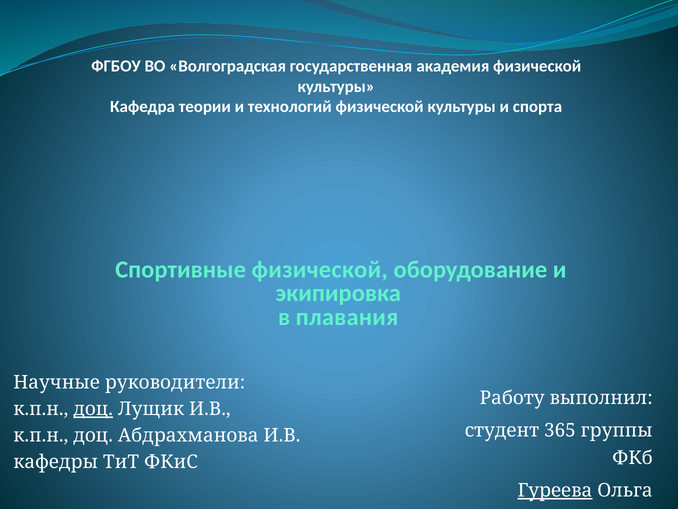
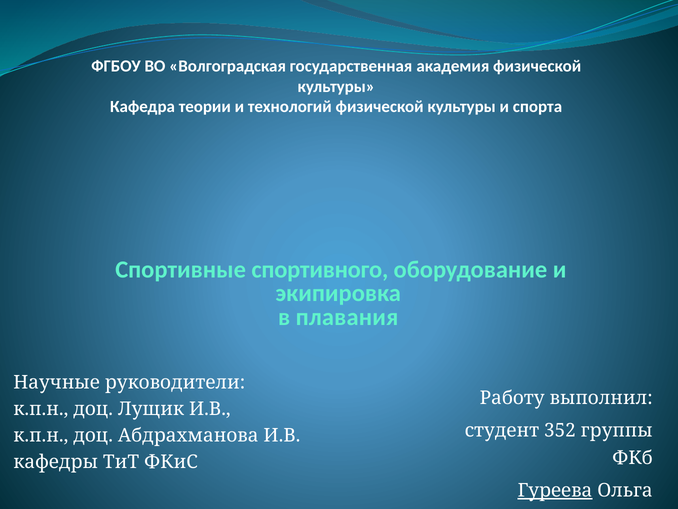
Спортивные физической: физической -> спортивного (320, 270)
доц underline: present -> none (93, 409)
365: 365 -> 352 (560, 430)
